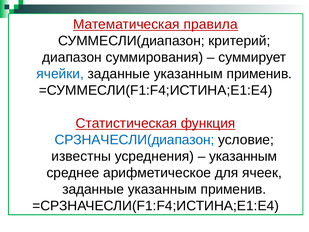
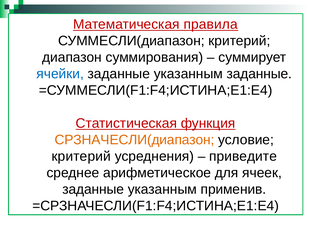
применив: применив -> заданные (259, 74)
СРЗНАЧЕСЛИ(диапазон colour: blue -> orange (134, 140)
известны: известны -> критерий (81, 156)
указанным: указанным -> приведите (243, 156)
